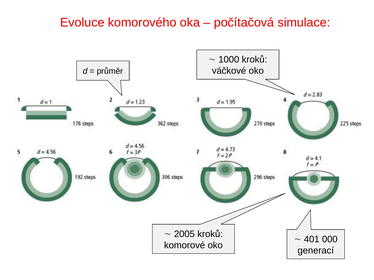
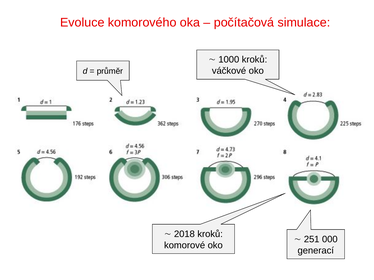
2005: 2005 -> 2018 (184, 234)
401: 401 -> 251 (312, 240)
